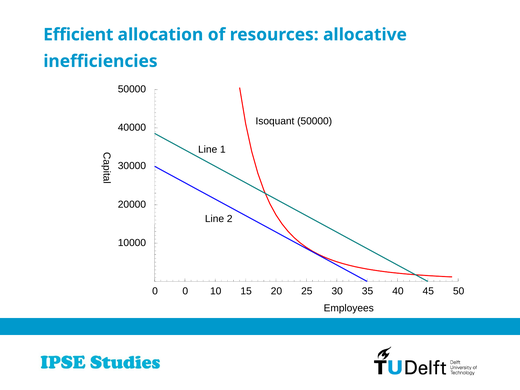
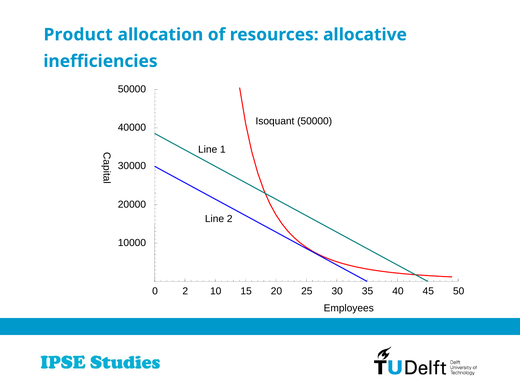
Efficient: Efficient -> Product (78, 35)
0 0: 0 -> 2 (185, 291)
